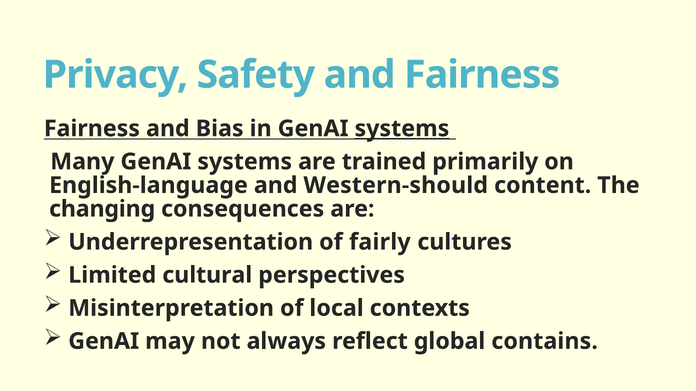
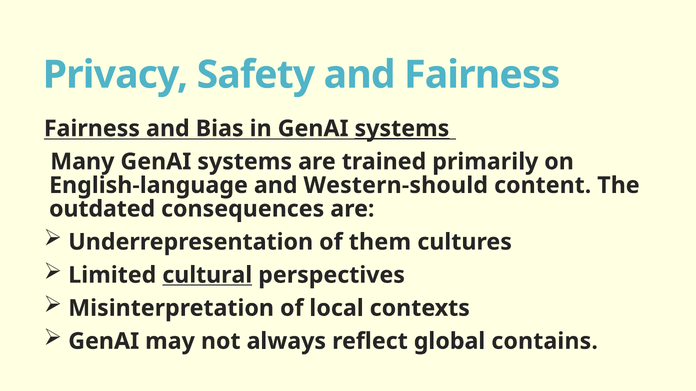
changing: changing -> outdated (102, 209)
fairly: fairly -> them (380, 242)
cultural underline: none -> present (207, 275)
